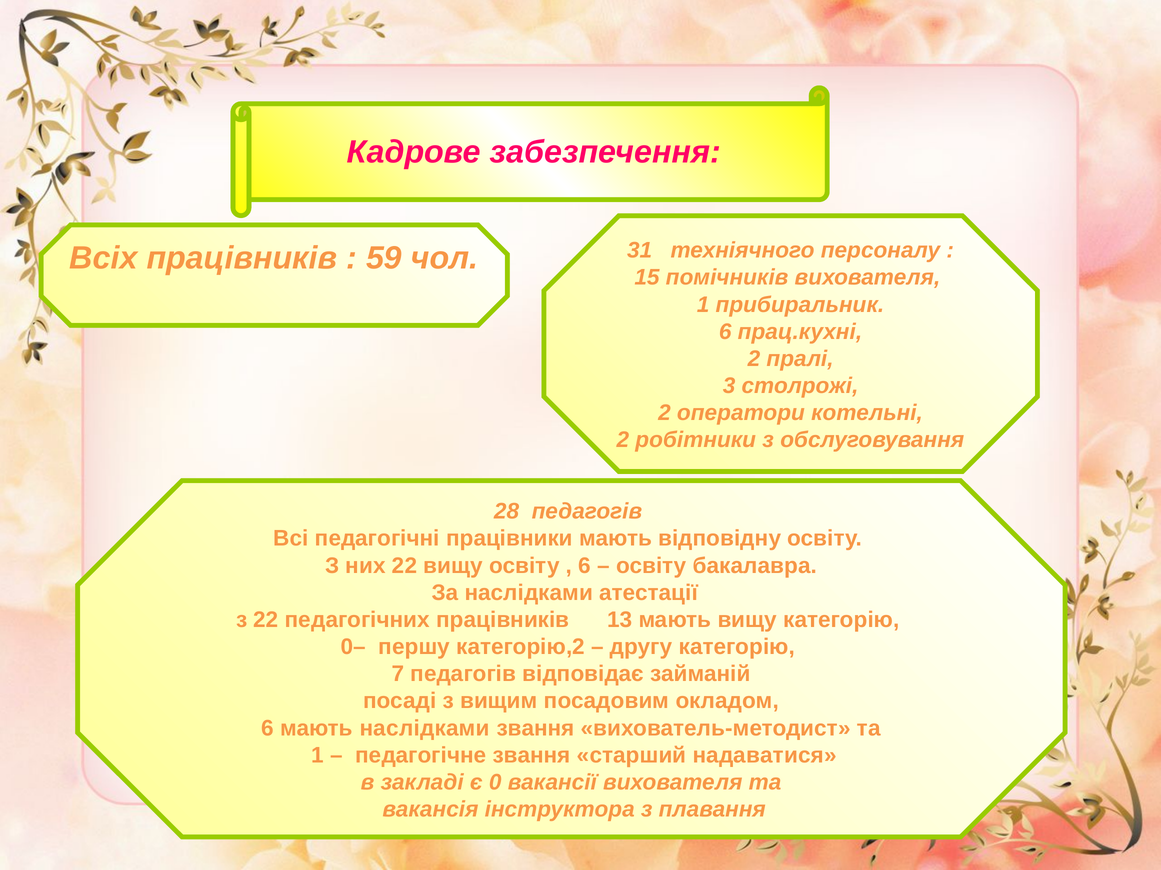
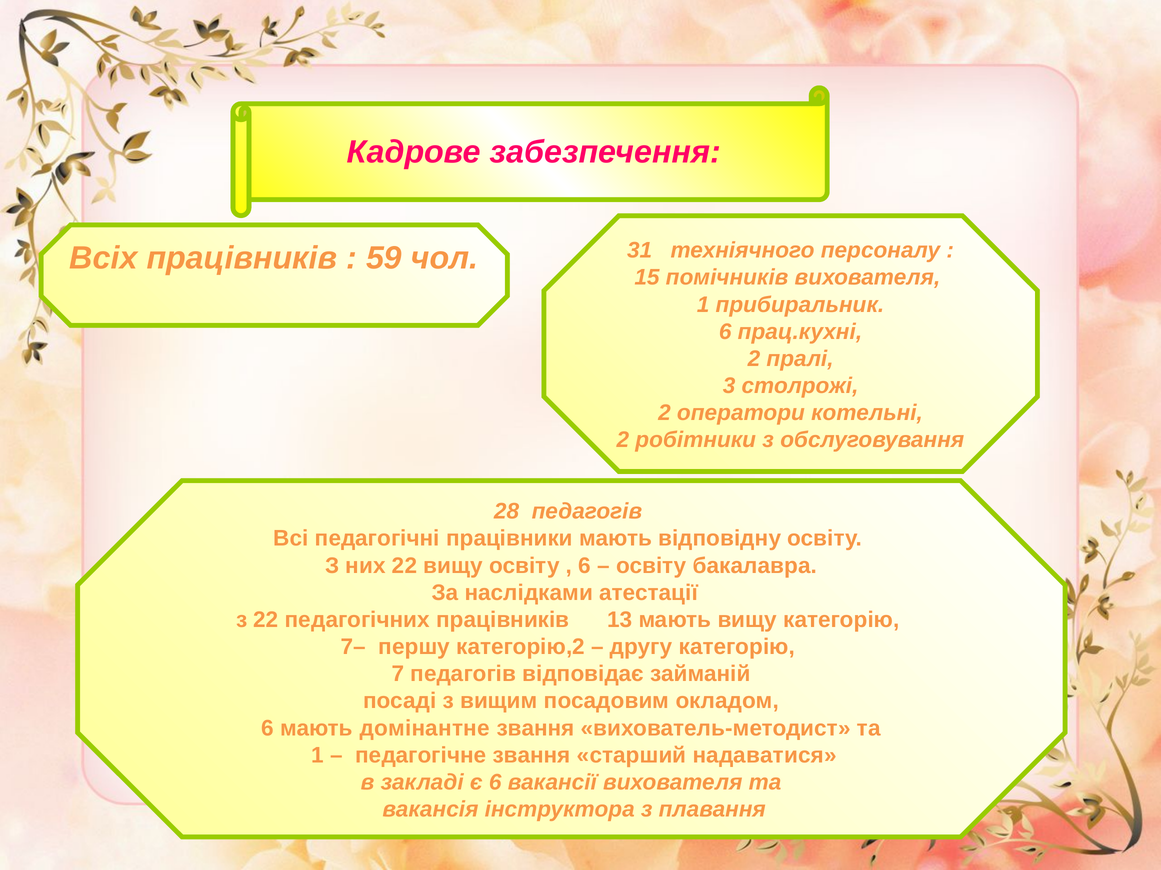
0–: 0– -> 7– (353, 647)
мають наслідками: наслідками -> домінантне (425, 729)
є 0: 0 -> 6 (495, 783)
